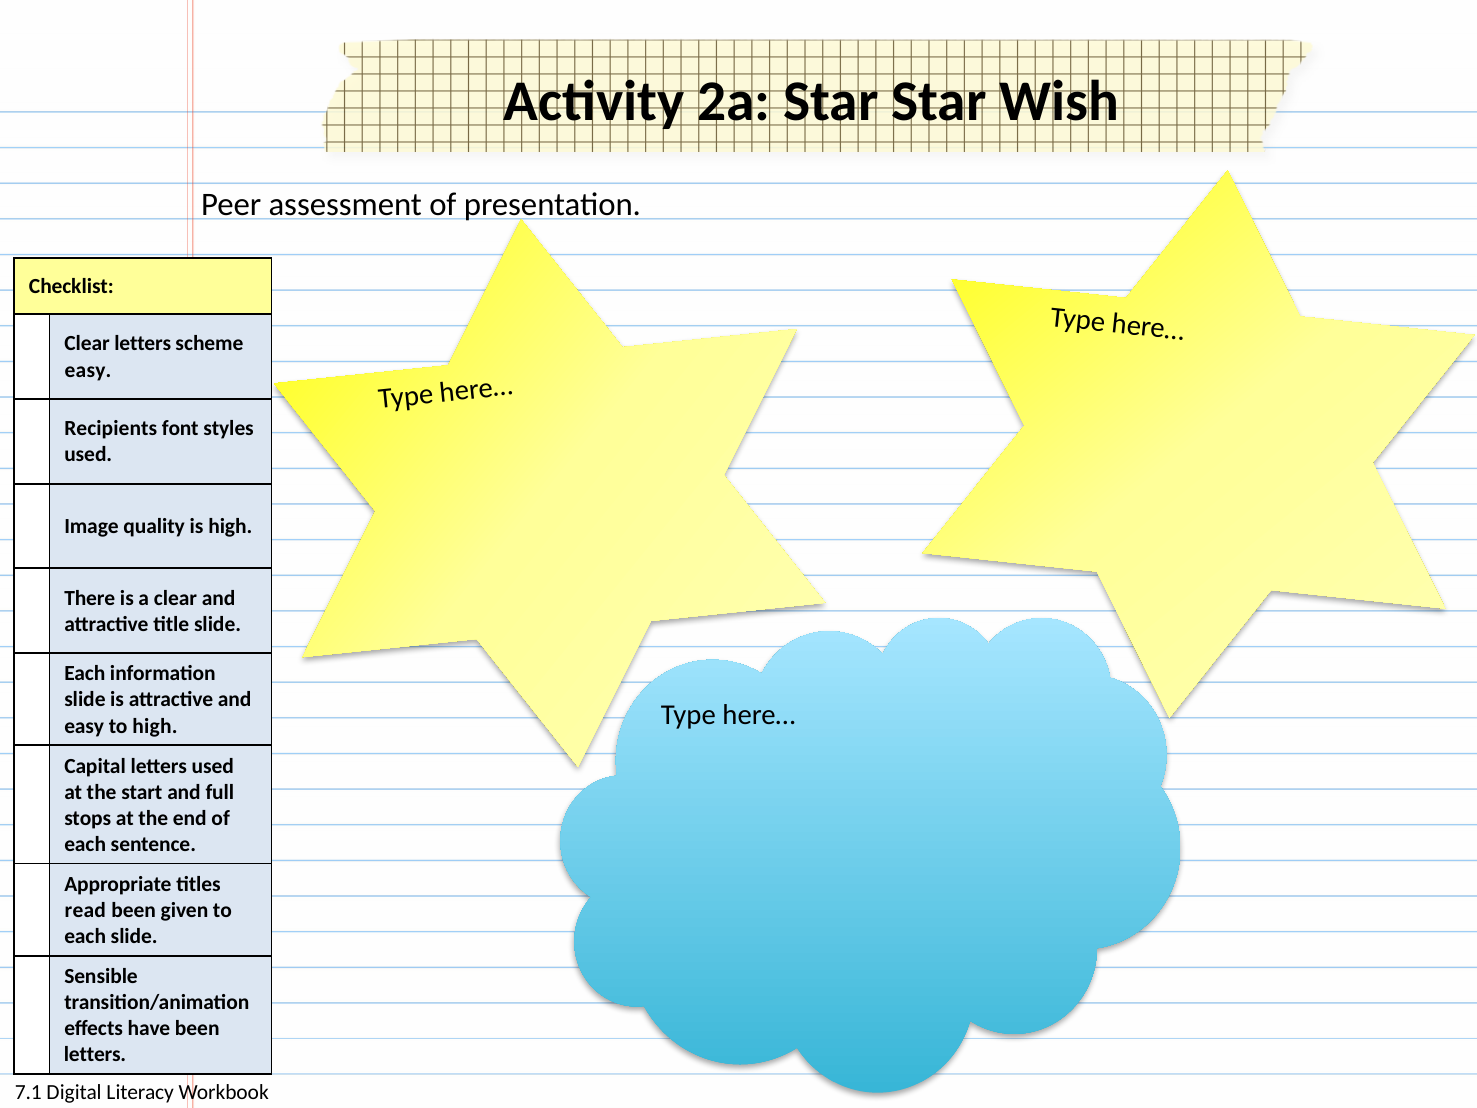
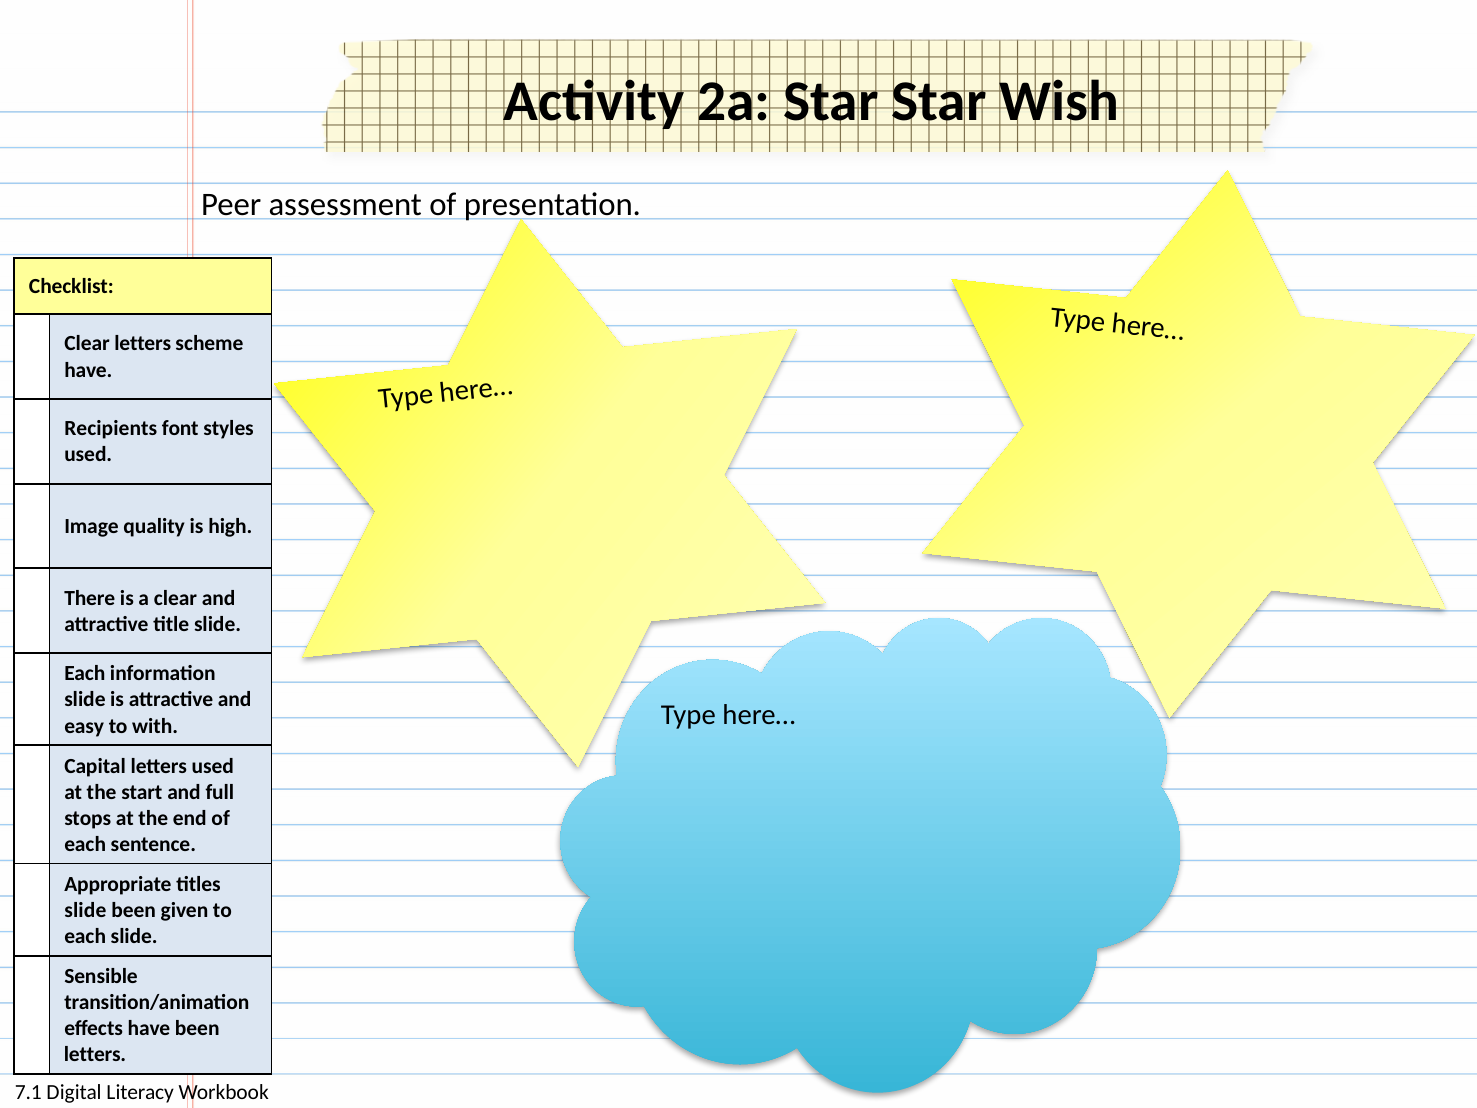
easy: easy -> have (88, 370)
to high: high -> with (155, 726)
read: read -> slide (85, 910)
